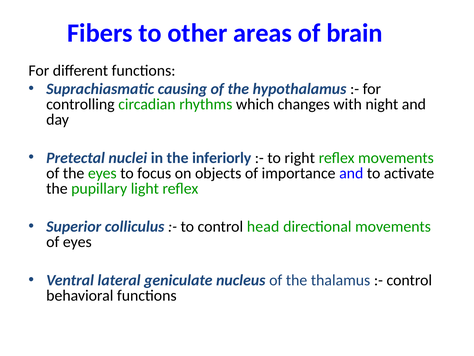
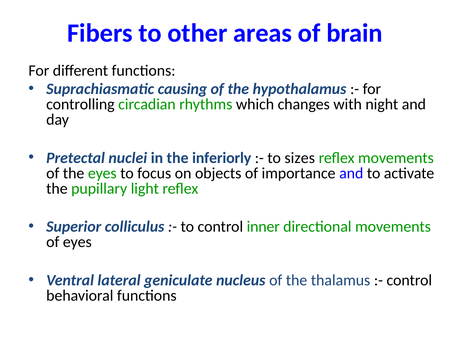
right: right -> sizes (300, 158)
head: head -> inner (263, 226)
